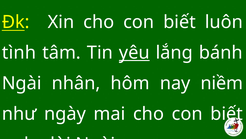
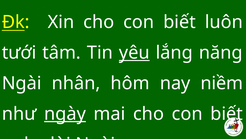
tình: tình -> tưới (19, 52)
bánh: bánh -> năng (221, 52)
ngày underline: none -> present (65, 113)
